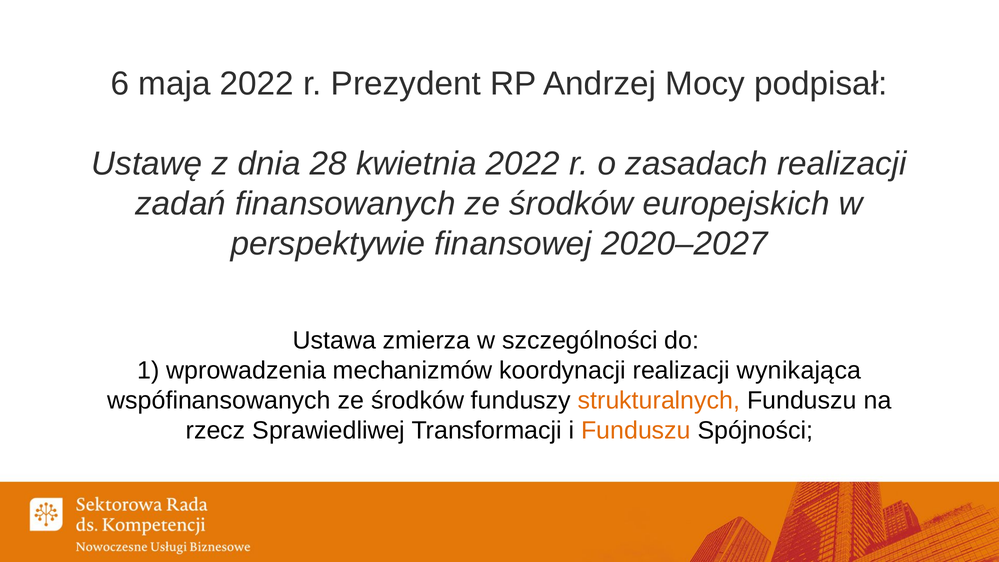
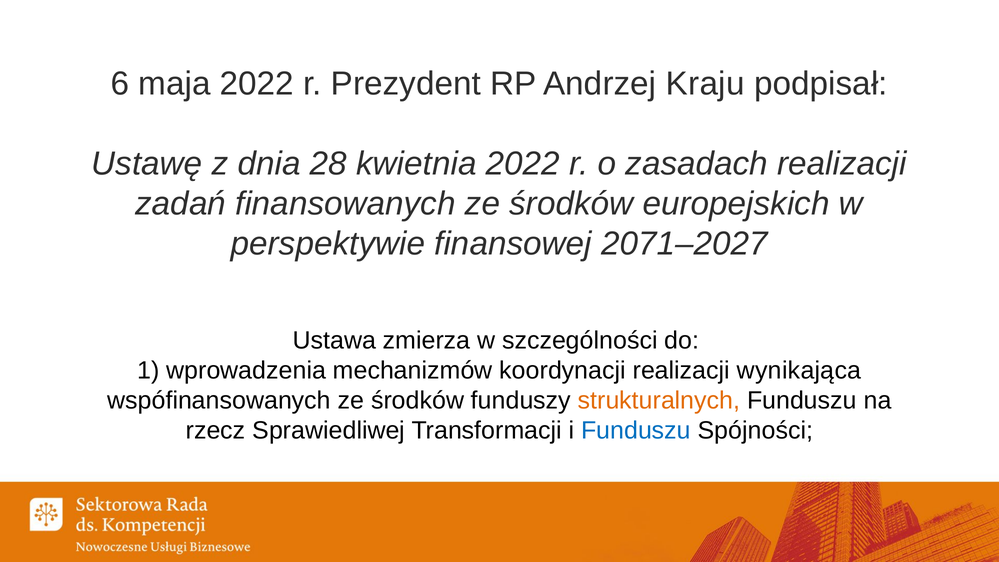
Mocy: Mocy -> Kraju (705, 84)
2020–2027: 2020–2027 -> 2071–2027 (684, 244)
Funduszu colour: orange -> blue (636, 431)
